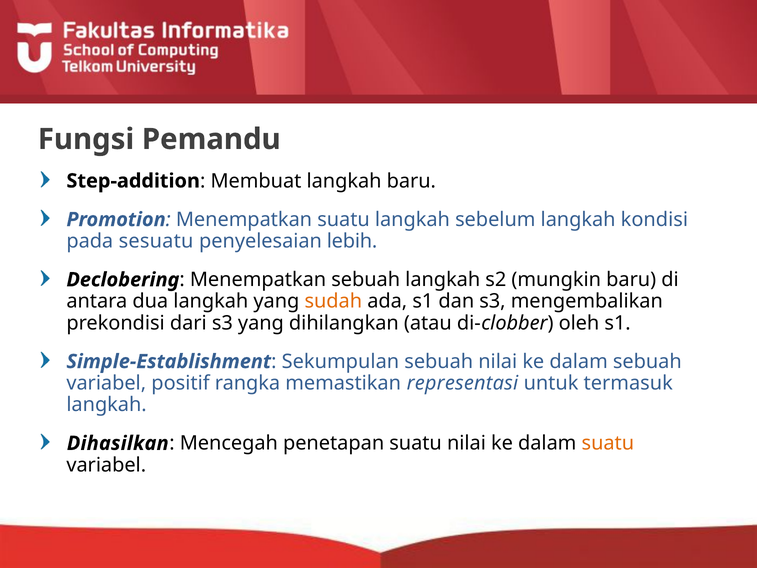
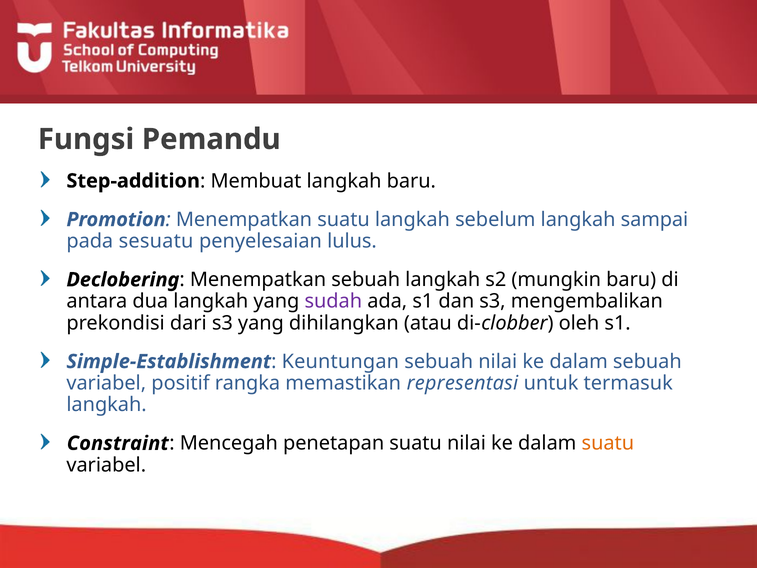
kondisi: kondisi -> sampai (654, 219)
lebih: lebih -> lulus (352, 241)
sudah colour: orange -> purple (333, 301)
Sekumpulan: Sekumpulan -> Keuntungan (340, 361)
Dihasilkan: Dihasilkan -> Constraint (118, 443)
